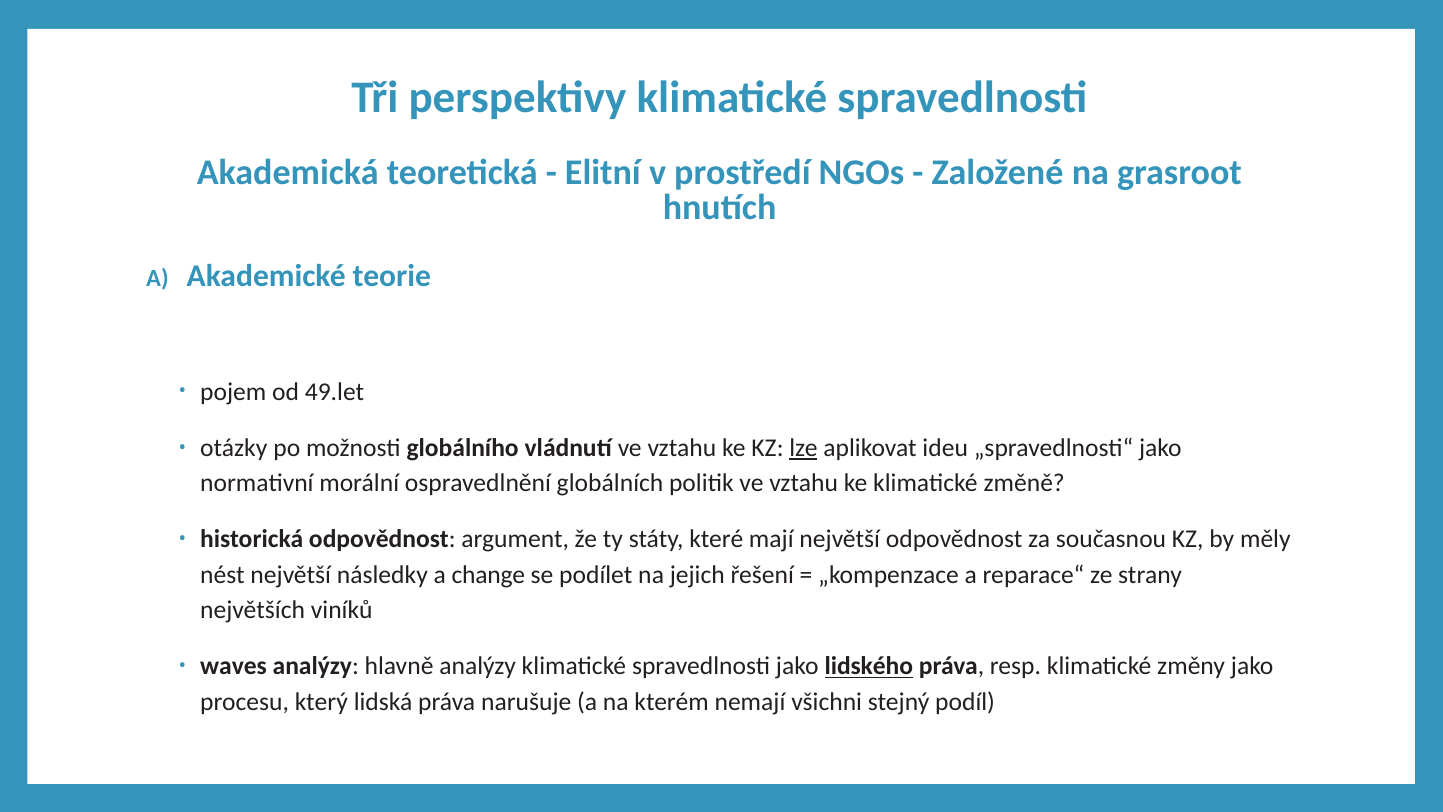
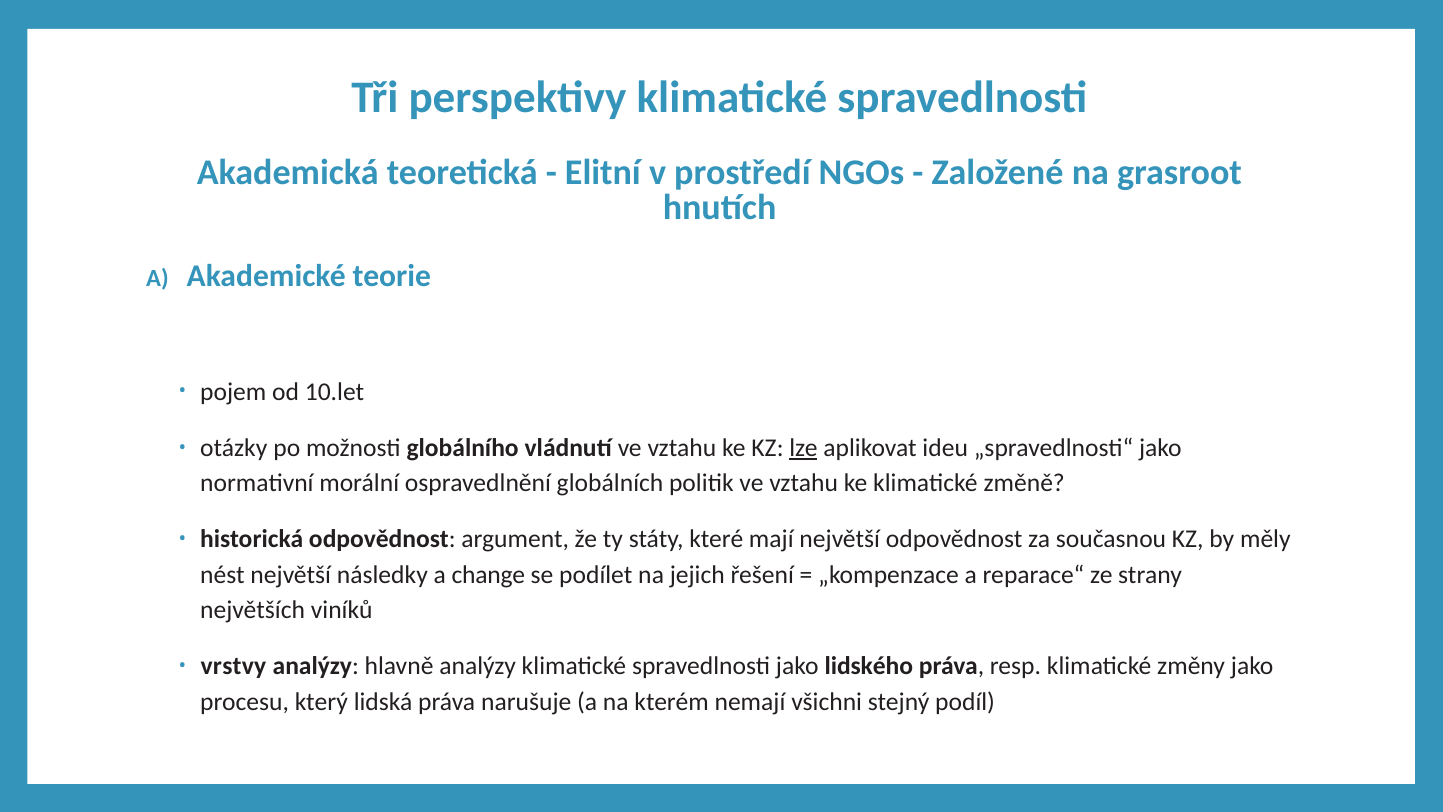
49.let: 49.let -> 10.let (335, 392)
waves: waves -> vrstvy (233, 666)
lidského underline: present -> none (869, 666)
